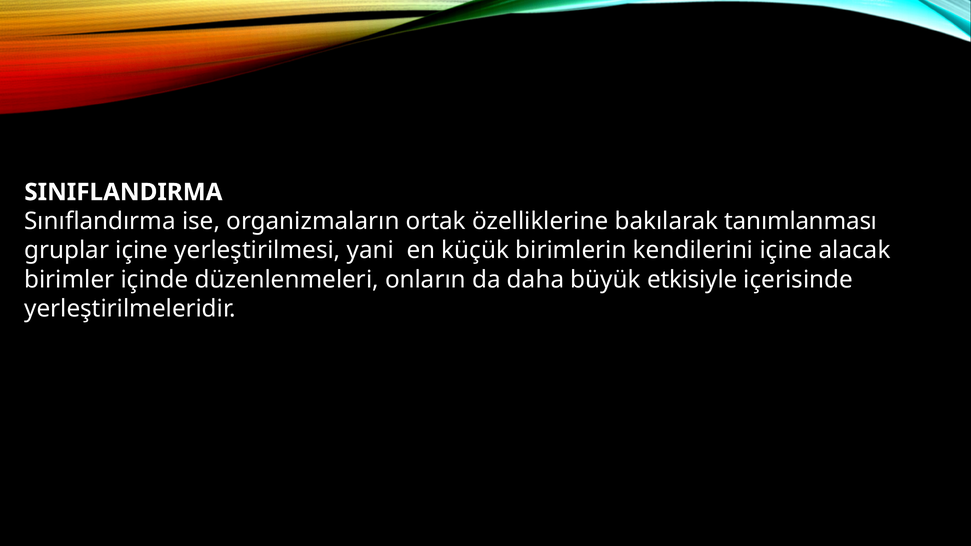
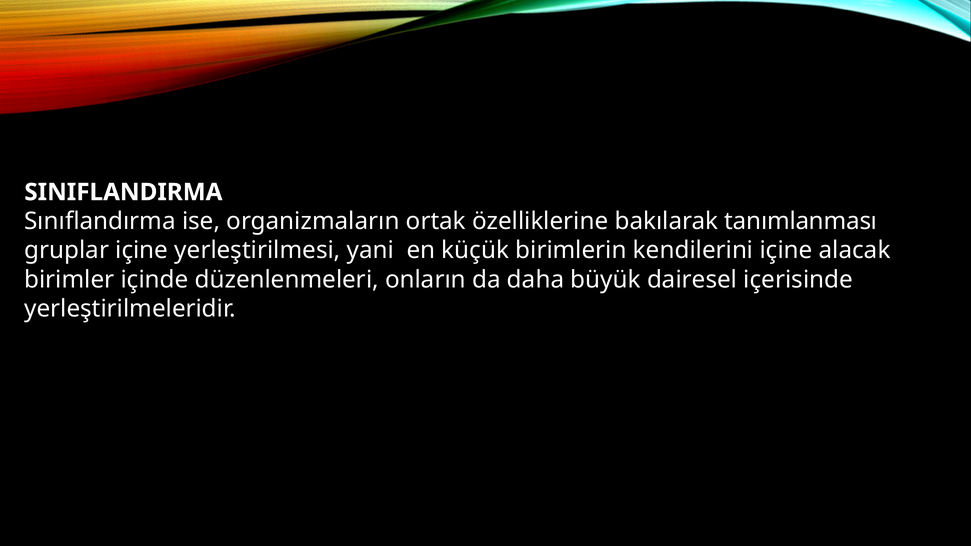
etkisiyle: etkisiyle -> dairesel (692, 280)
